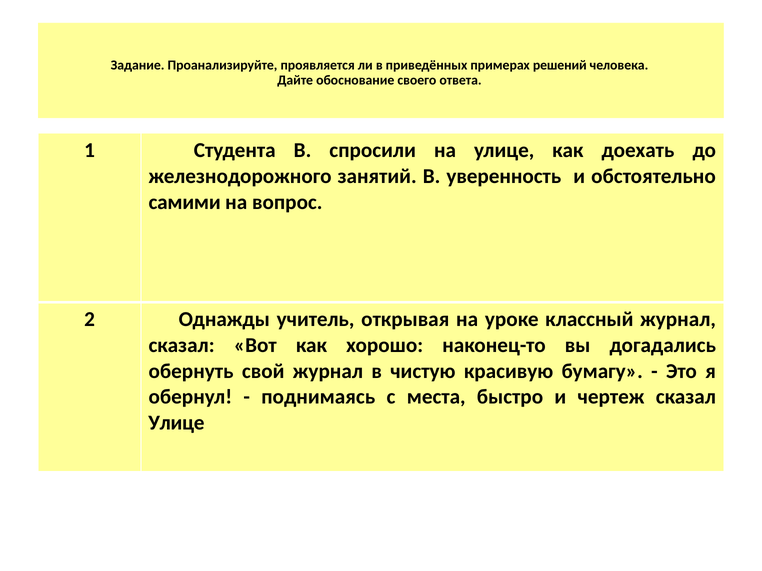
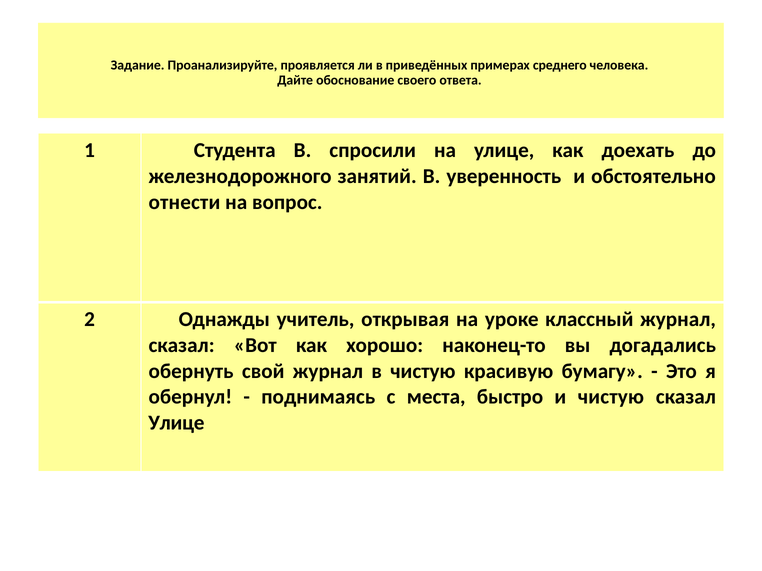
решений: решений -> среднего (560, 65)
самими: самими -> отнести (184, 202)
и чертеж: чертеж -> чистую (611, 397)
